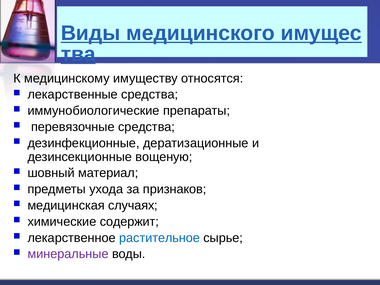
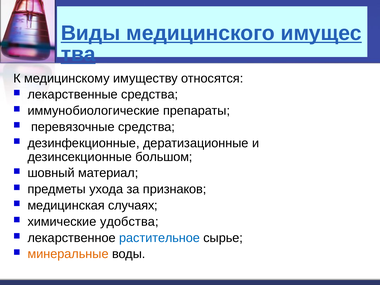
вощеную: вощеную -> большом (164, 157)
содержит: содержит -> удобства (129, 222)
минеральные colour: purple -> orange (68, 254)
